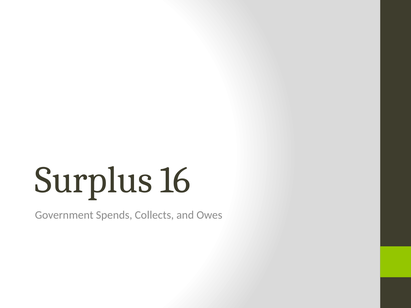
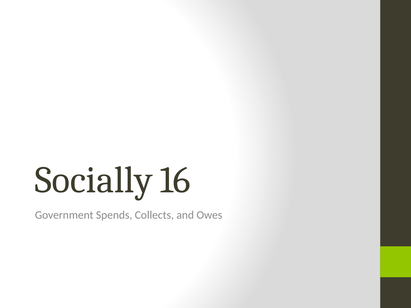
Surplus: Surplus -> Socially (94, 180)
